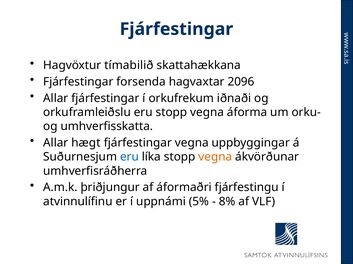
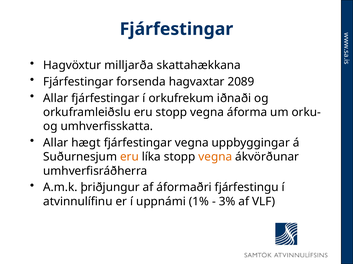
tímabilið: tímabilið -> milljarða (129, 66)
2096: 2096 -> 2089 (241, 82)
eru colour: blue -> orange (129, 157)
5%: 5% -> 1% (199, 202)
8%: 8% -> 3% (227, 202)
